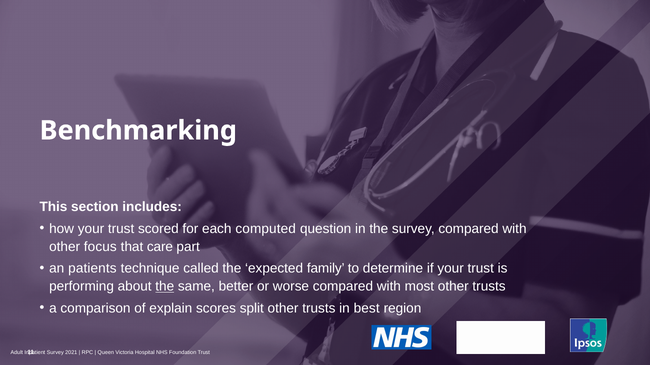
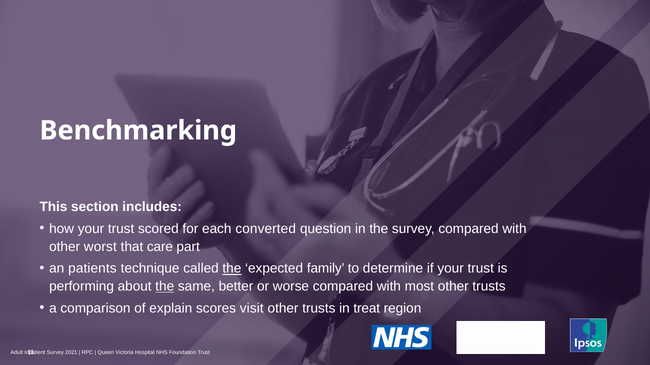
computed: computed -> converted (266, 229)
focus: focus -> worst (100, 247)
the underline: none -> present (232, 269)
split: split -> visit (252, 309)
best: best -> treat (367, 309)
